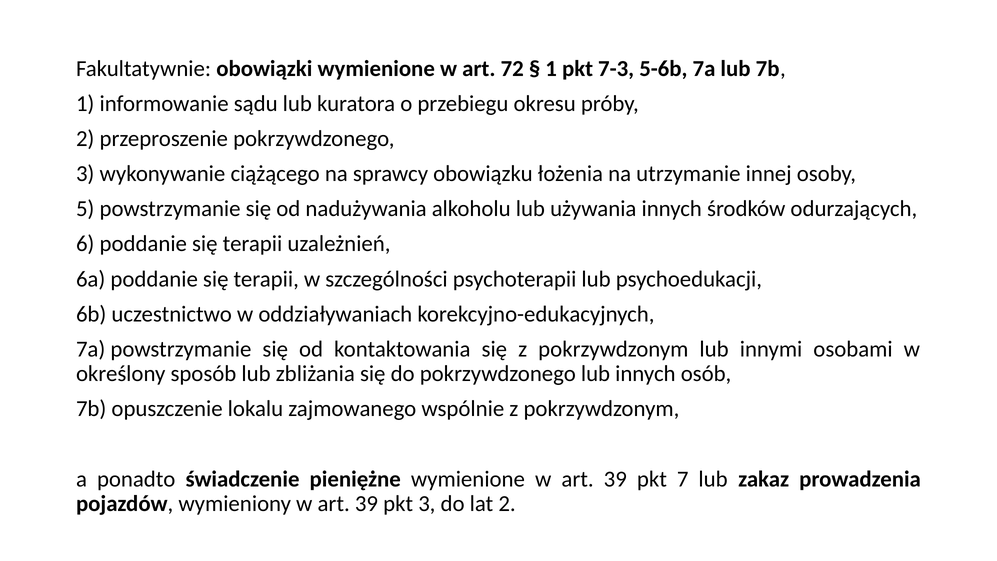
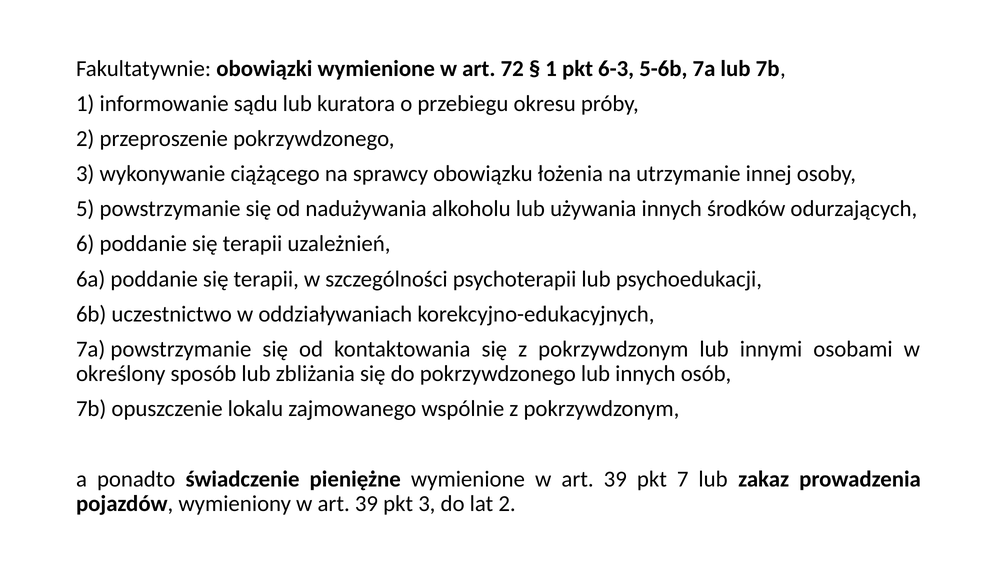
7-3: 7-3 -> 6-3 (616, 69)
